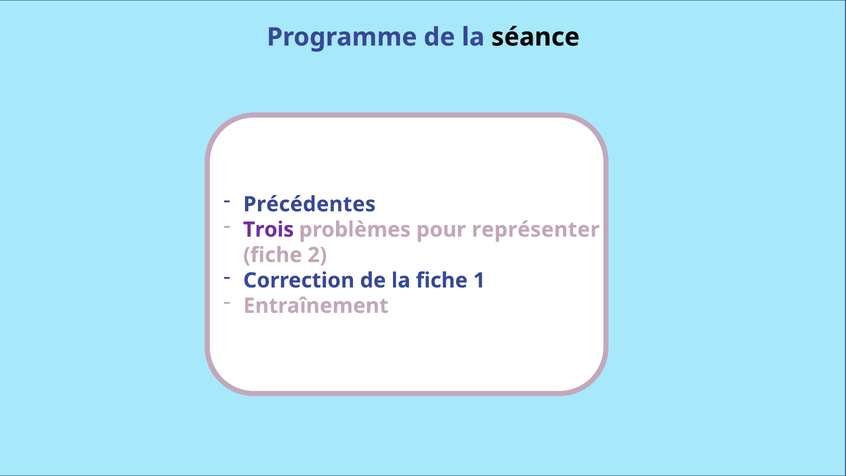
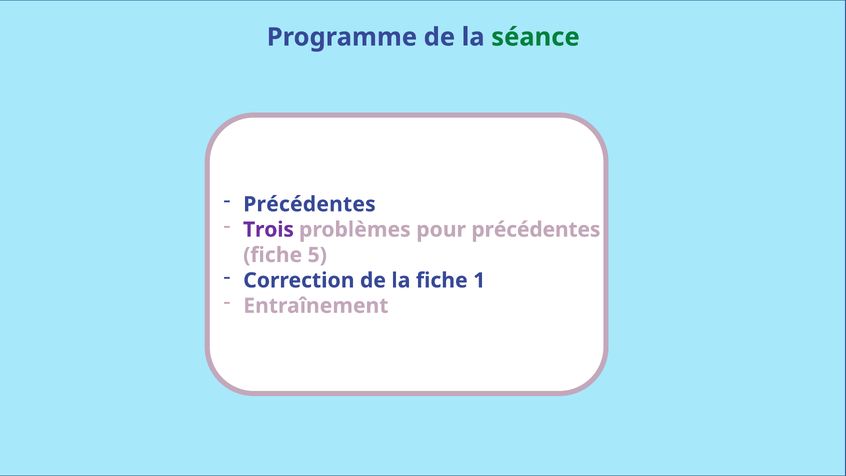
séance colour: black -> green (535, 37)
pour représenter: représenter -> précédentes (536, 230)
2: 2 -> 5 (317, 255)
